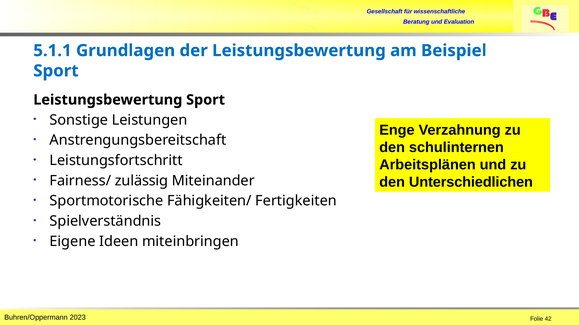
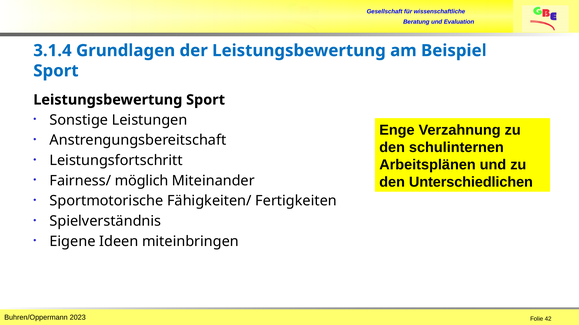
5.1.1: 5.1.1 -> 3.1.4 (52, 51)
zulässig: zulässig -> möglich (142, 181)
